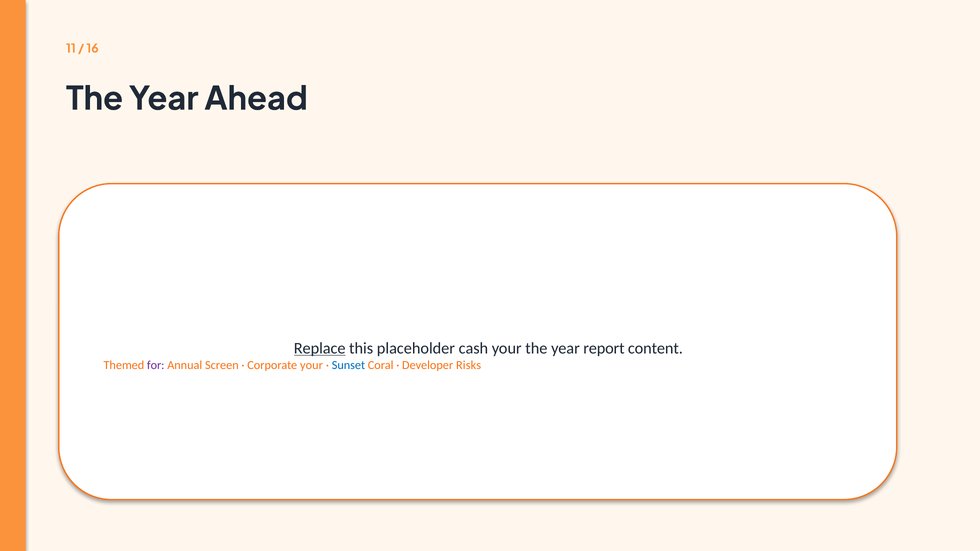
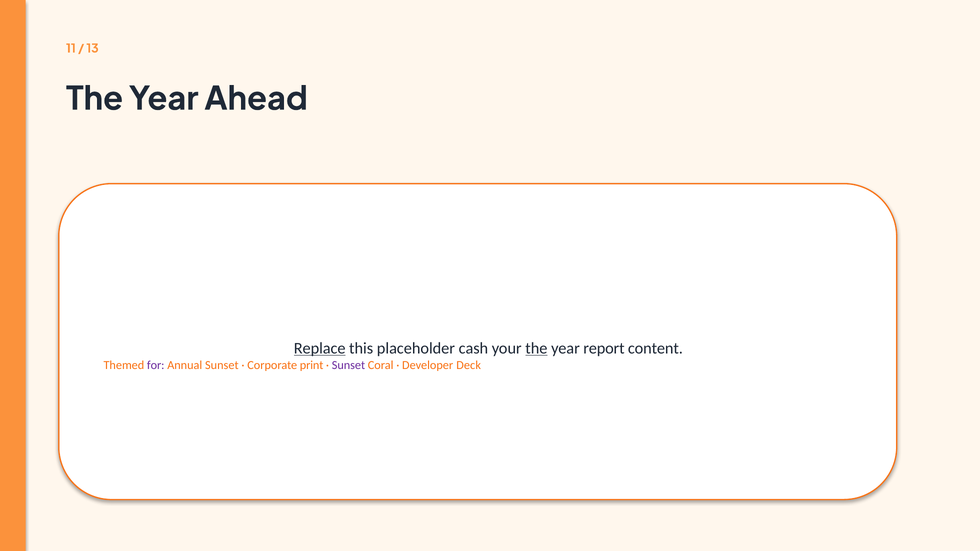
16: 16 -> 13 (92, 49)
the underline: none -> present (536, 348)
Annual Screen: Screen -> Sunset (222, 365)
Corporate your: your -> print (312, 365)
Sunset colour: blue -> purple (348, 365)
Risks: Risks -> Deck (469, 365)
